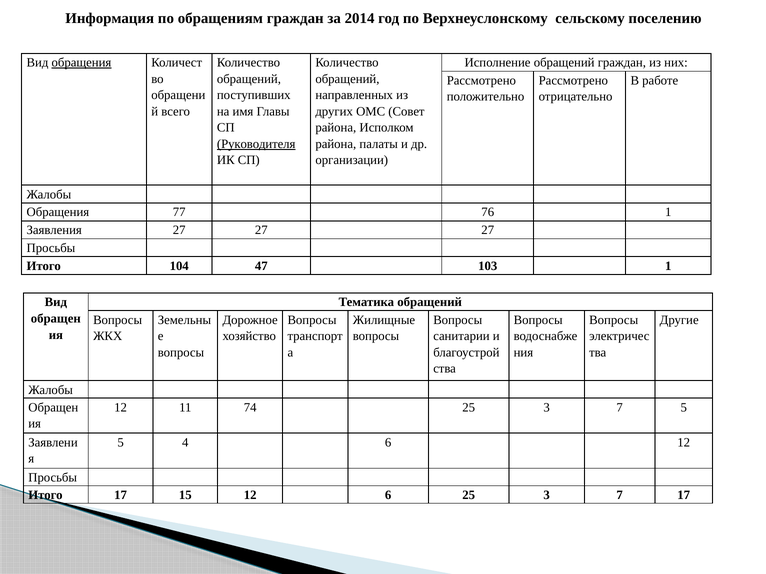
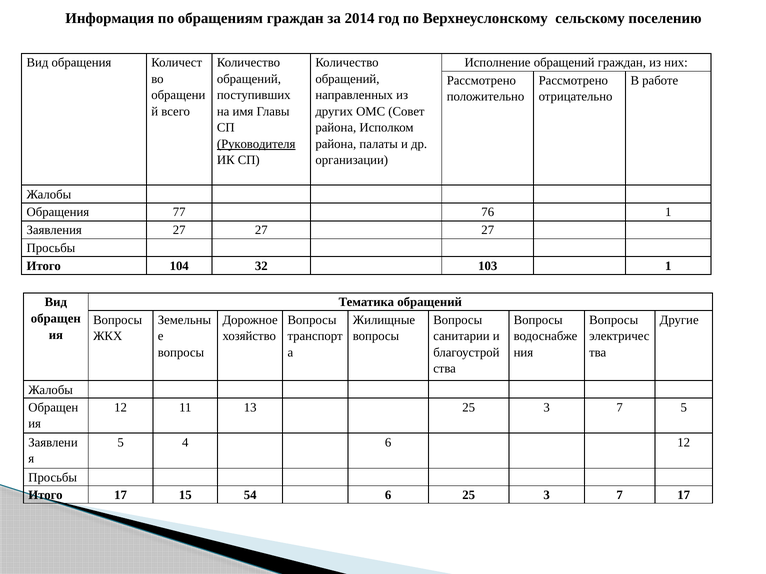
обращения underline: present -> none (81, 63)
47: 47 -> 32 (261, 266)
74: 74 -> 13 (250, 408)
15 12: 12 -> 54 (250, 495)
